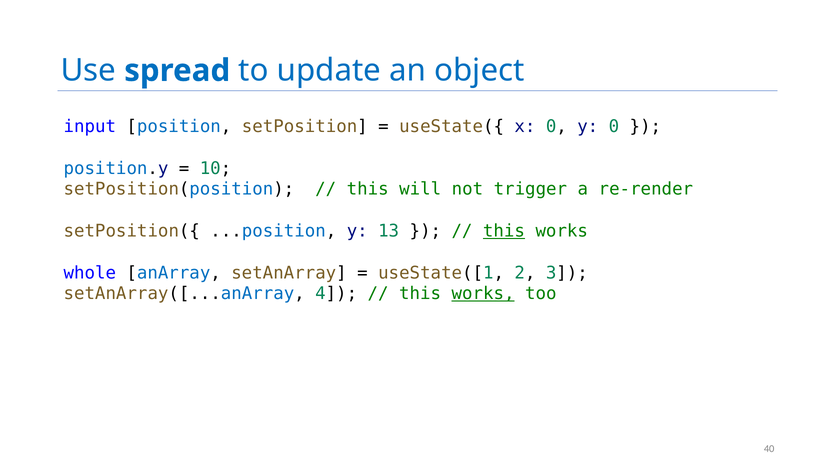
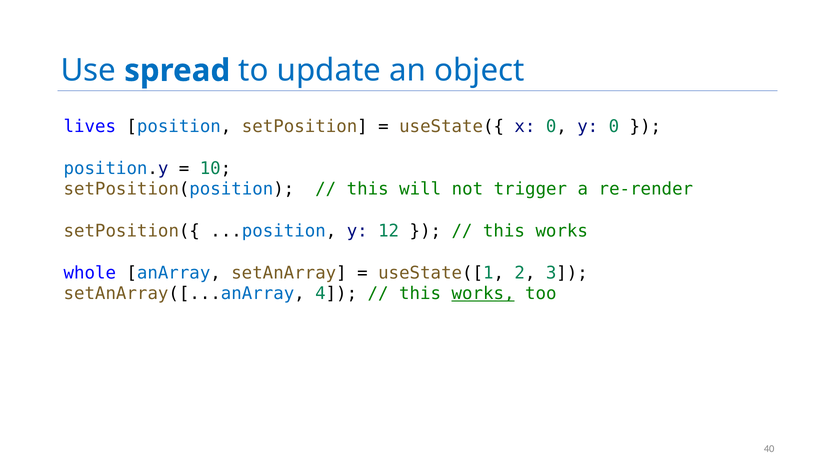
input: input -> lives (90, 126)
13: 13 -> 12 (389, 231)
this underline: present -> none (504, 231)
